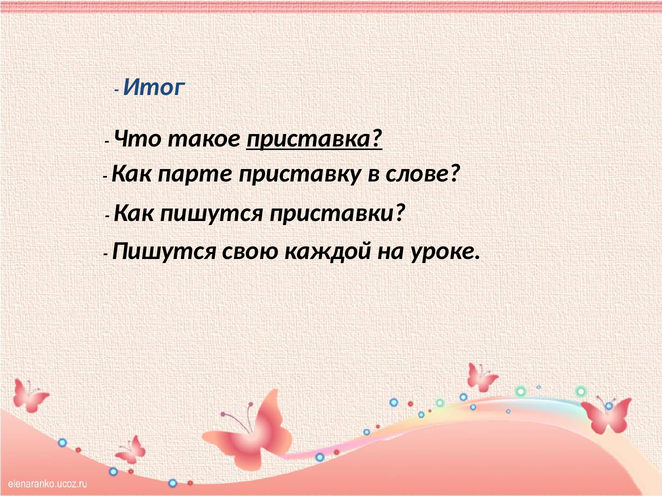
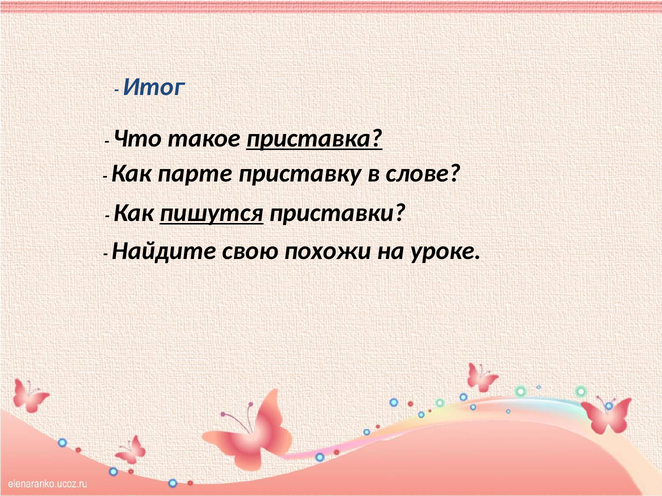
пишутся underline: none -> present (211, 213)
Пишутся: Пишутся -> Найдите (164, 251)
каждой: каждой -> похожи (328, 251)
